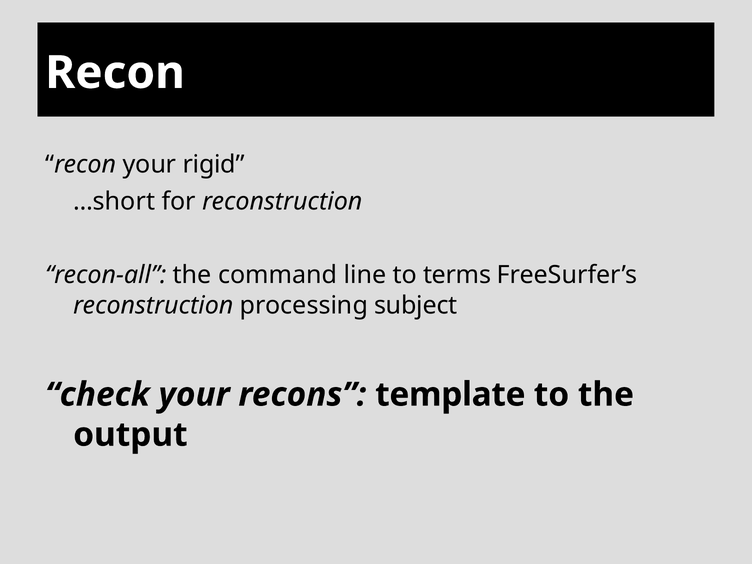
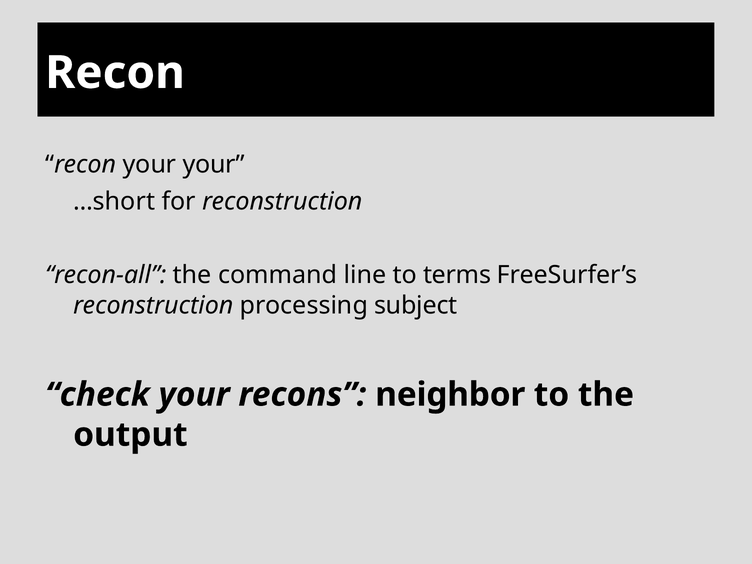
your rigid: rigid -> your (214, 165)
template: template -> neighbor (450, 395)
